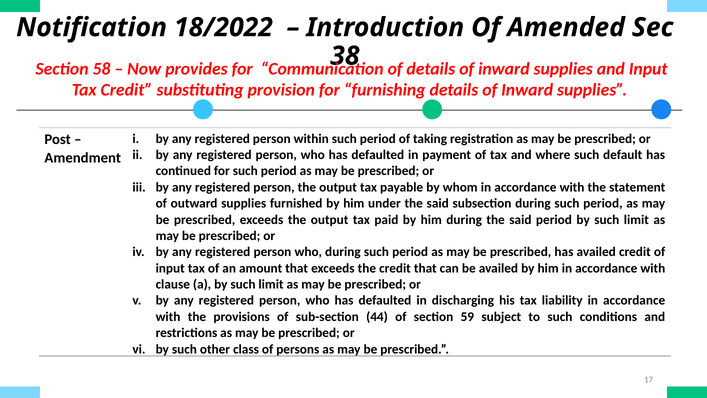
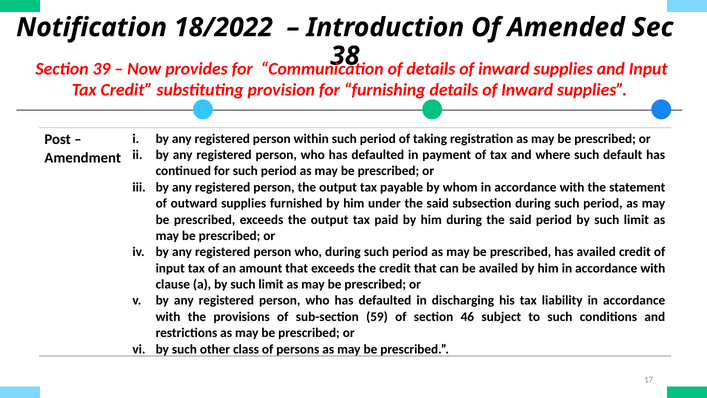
58: 58 -> 39 (101, 69)
44: 44 -> 59 (377, 317)
59: 59 -> 46 (467, 317)
